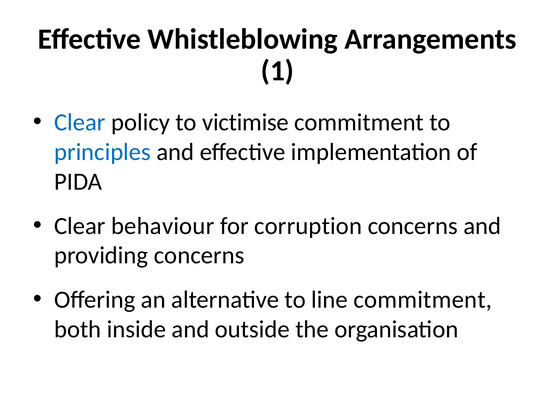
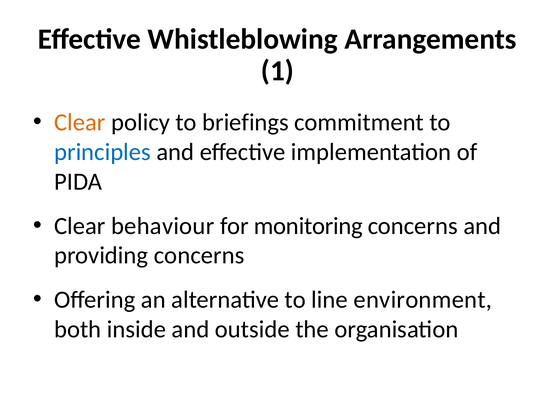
Clear colour: blue -> orange (80, 123)
victimise: victimise -> briefings (245, 123)
corruption: corruption -> monitoring (308, 226)
line commitment: commitment -> environment (423, 300)
